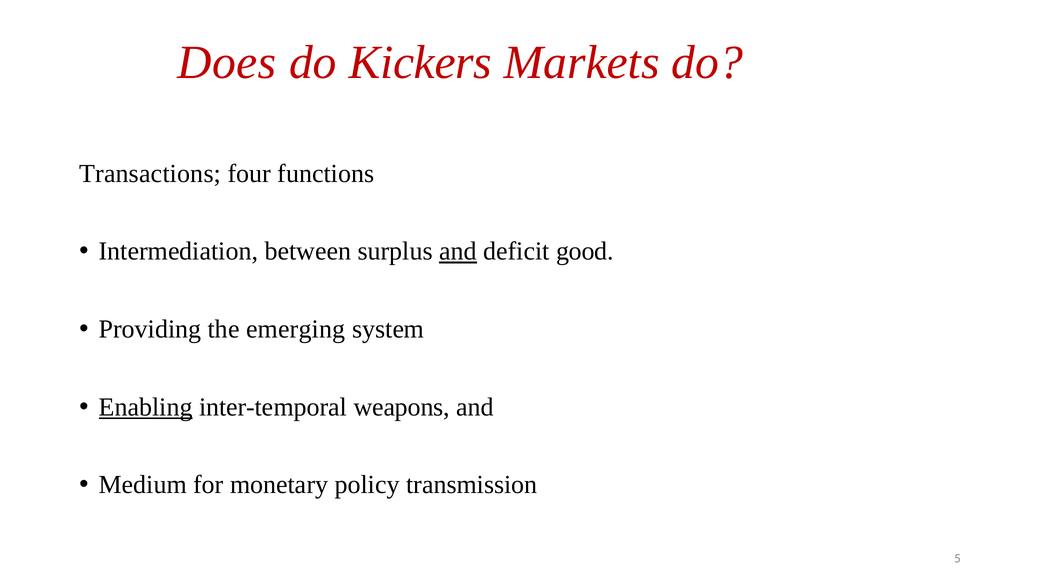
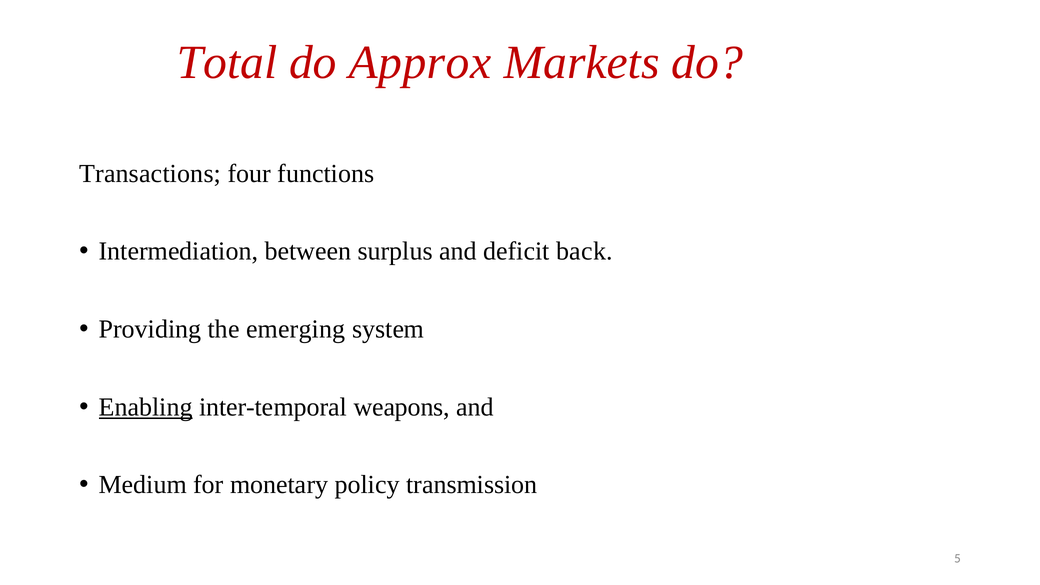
Does: Does -> Total (227, 62)
Kickers: Kickers -> Approx (420, 62)
and underline: present -> none (458, 251)
good: good -> back (585, 251)
